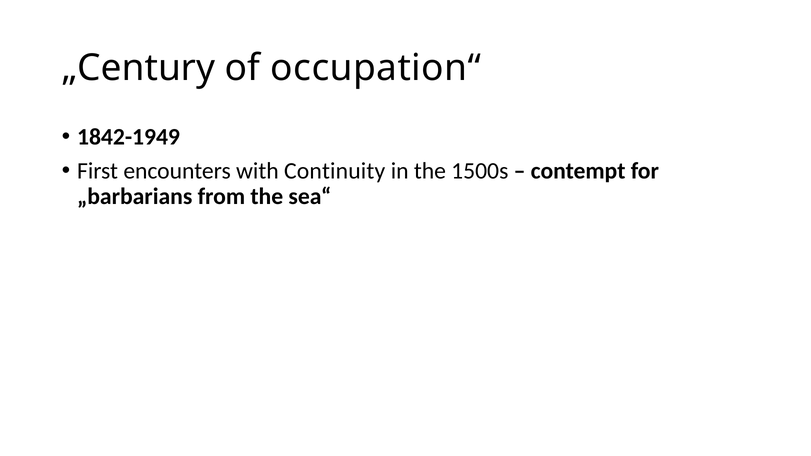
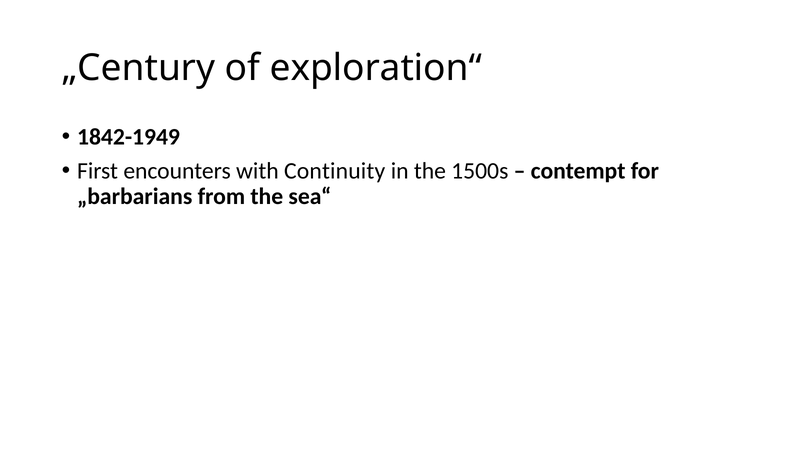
occupation“: occupation“ -> exploration“ (376, 68)
